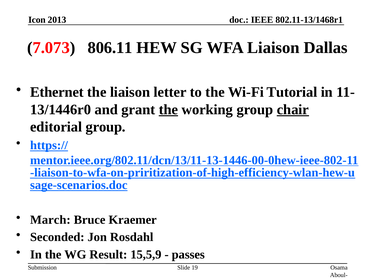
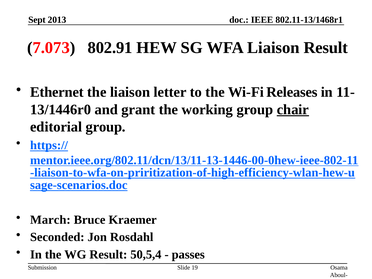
Icon: Icon -> Sept (37, 20)
806.11: 806.11 -> 802.91 (110, 48)
Liaison Dallas: Dallas -> Result (326, 48)
Tutorial: Tutorial -> Releases (292, 92)
the underline: present -> none (168, 110)
15,5,9: 15,5,9 -> 50,5,4 (146, 254)
